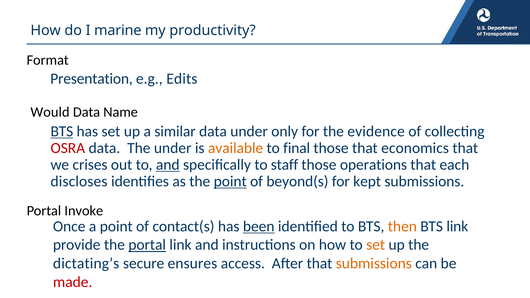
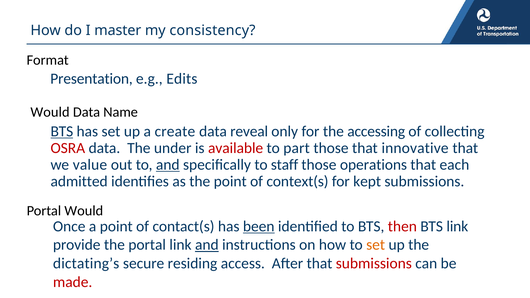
marine: marine -> master (118, 31)
productivity: productivity -> consistency (212, 31)
similar: similar -> create (175, 131)
data under: under -> reveal (249, 131)
evidence: evidence -> accessing (376, 131)
available colour: orange -> red (236, 148)
final: final -> part (297, 148)
economics: economics -> innovative (415, 148)
crises: crises -> value (90, 165)
discloses: discloses -> admitted (79, 181)
point underline: present -> none (230, 181)
beyond(s: beyond(s -> context(s (297, 181)
Portal Invoke: Invoke -> Would (84, 211)
then colour: orange -> red (402, 226)
portal underline: present -> none (147, 245)
and underline: none -> present (207, 245)
ensures: ensures -> residing (192, 264)
submissions colour: orange -> red (374, 264)
